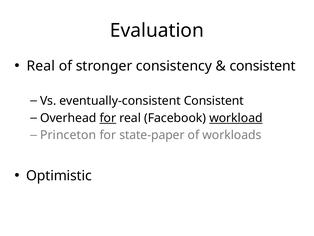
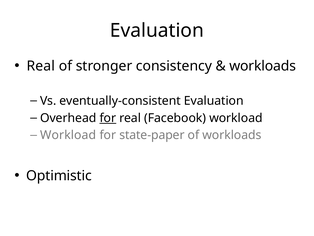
consistent: consistent -> workloads (263, 66)
eventually-consistent Consistent: Consistent -> Evaluation (214, 101)
workload underline: present -> none (236, 118)
Princeton: Princeton -> Workload (68, 135)
